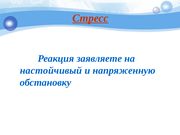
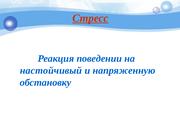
заявляете: заявляете -> поведении (99, 59)
